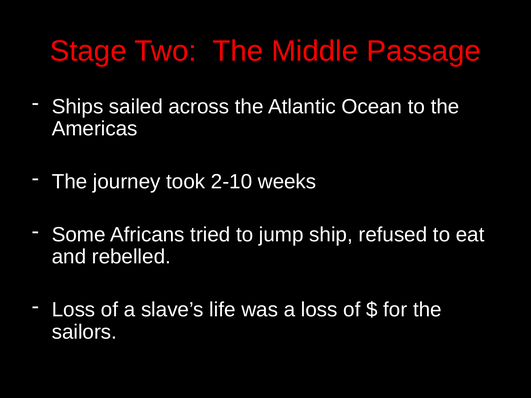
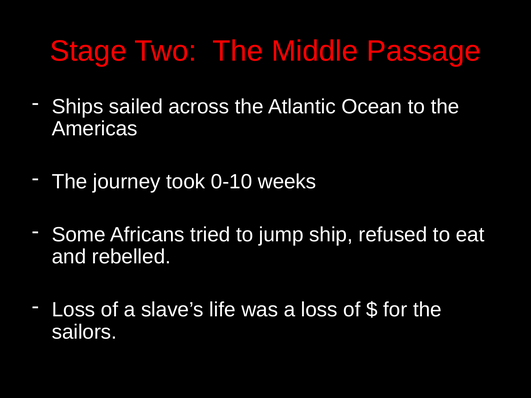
2-10: 2-10 -> 0-10 (232, 182)
